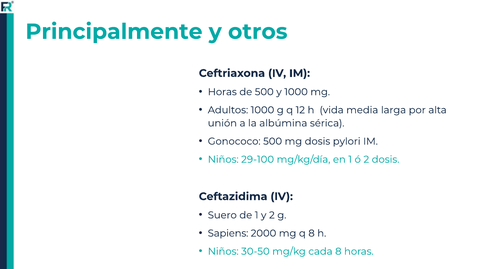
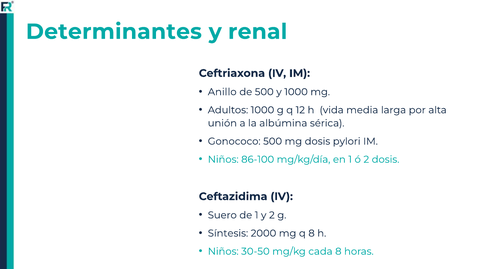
Principalmente: Principalmente -> Determinantes (114, 32)
otros: otros -> renal (258, 32)
Horas: Horas -> Anillo (222, 92)
29-100: 29-100 -> 86-100 (258, 160)
Sapiens: Sapiens -> Síntesis (228, 234)
